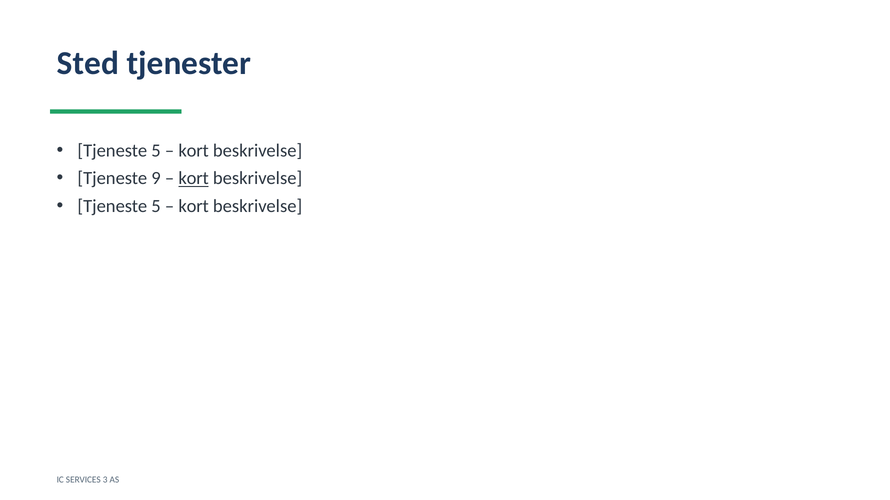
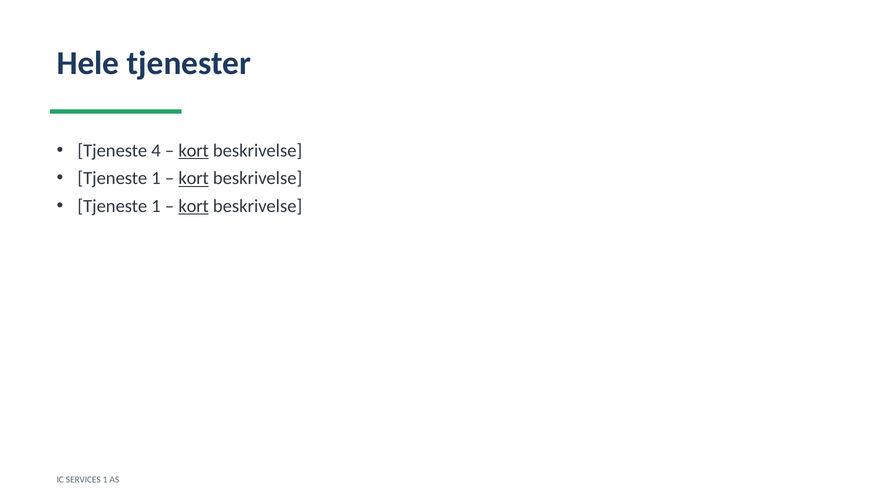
Sted: Sted -> Hele (88, 64)
5: 5 -> 4 (156, 151)
kort underline: none -> present (194, 151)
9: 9 -> 1 (156, 179)
5: 5 -> 1 (156, 206)
kort underline: none -> present (194, 206)
SERVICES 3: 3 -> 1 (105, 480)
